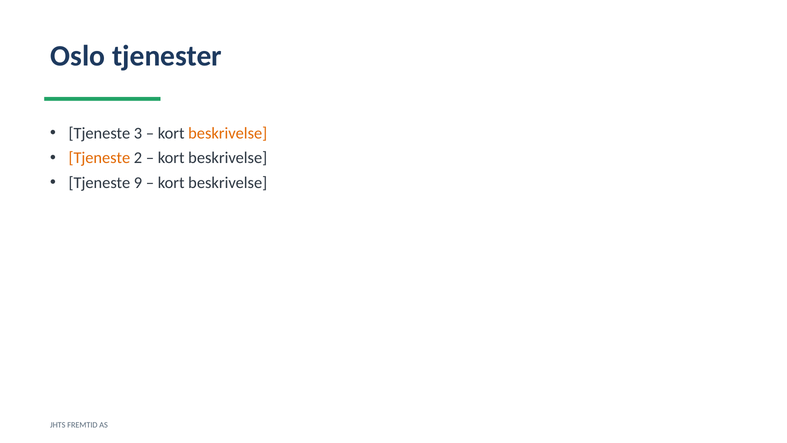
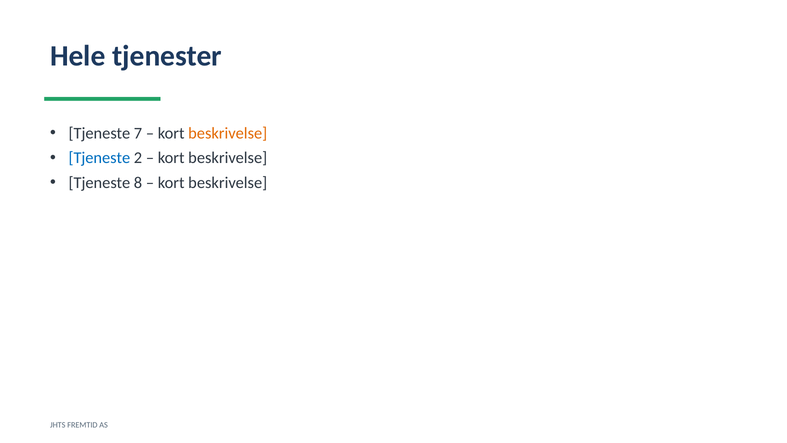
Oslo: Oslo -> Hele (78, 56)
3: 3 -> 7 (138, 133)
Tjeneste colour: orange -> blue (99, 158)
9: 9 -> 8 (138, 183)
